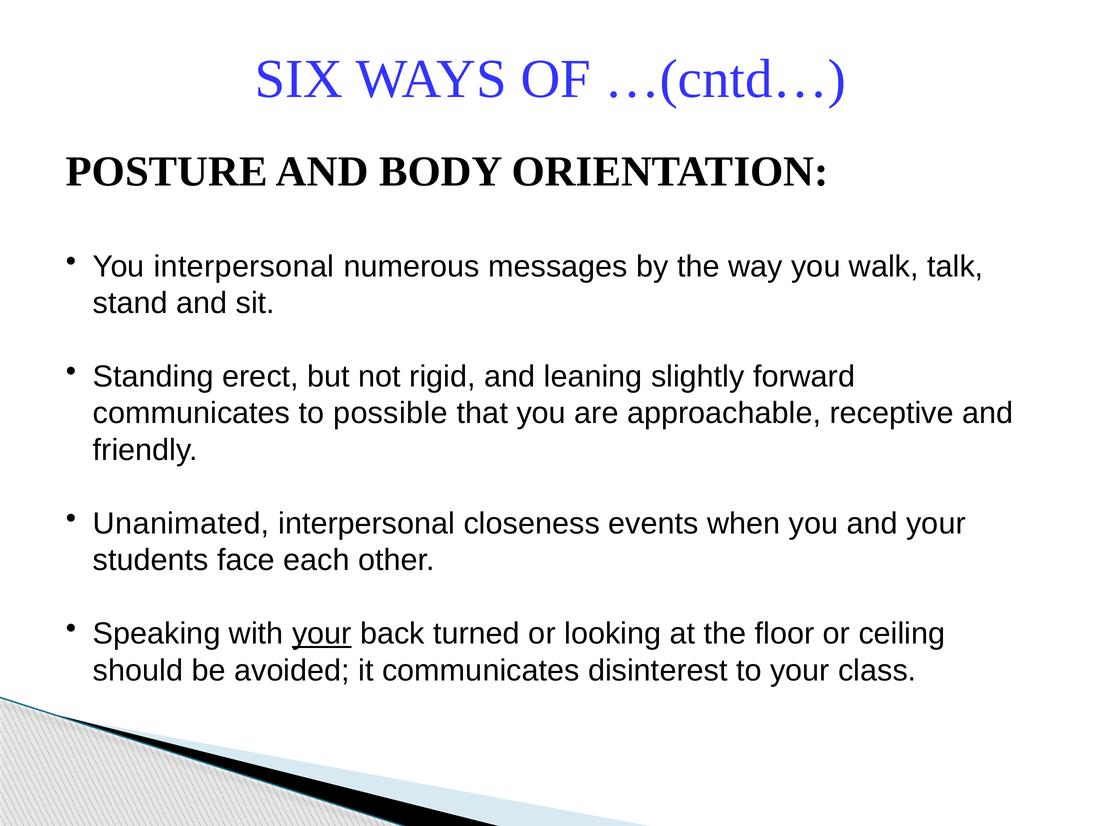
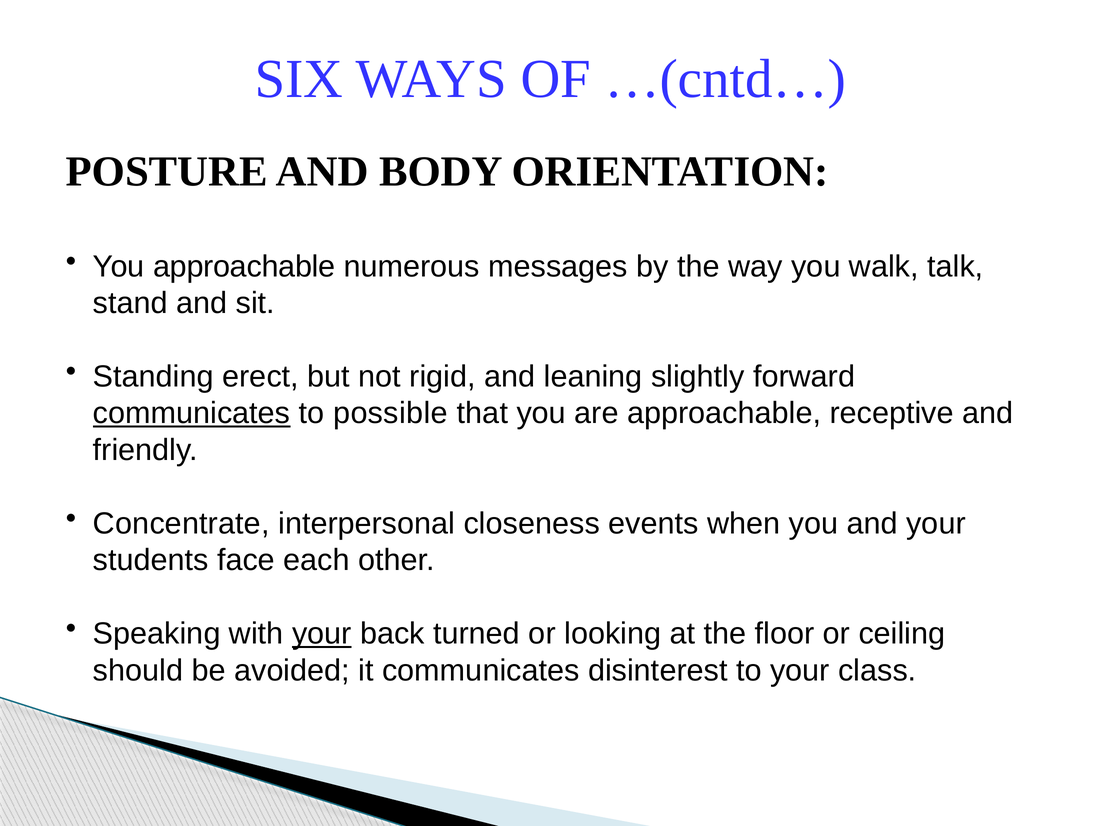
You interpersonal: interpersonal -> approachable (244, 266)
communicates underline: none -> present (192, 413)
Unanimated: Unanimated -> Concentrate (181, 523)
